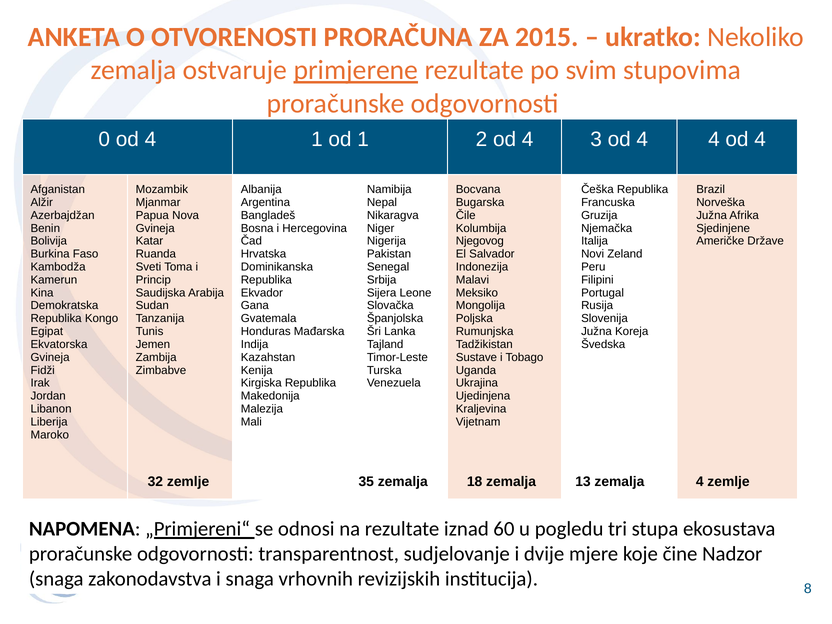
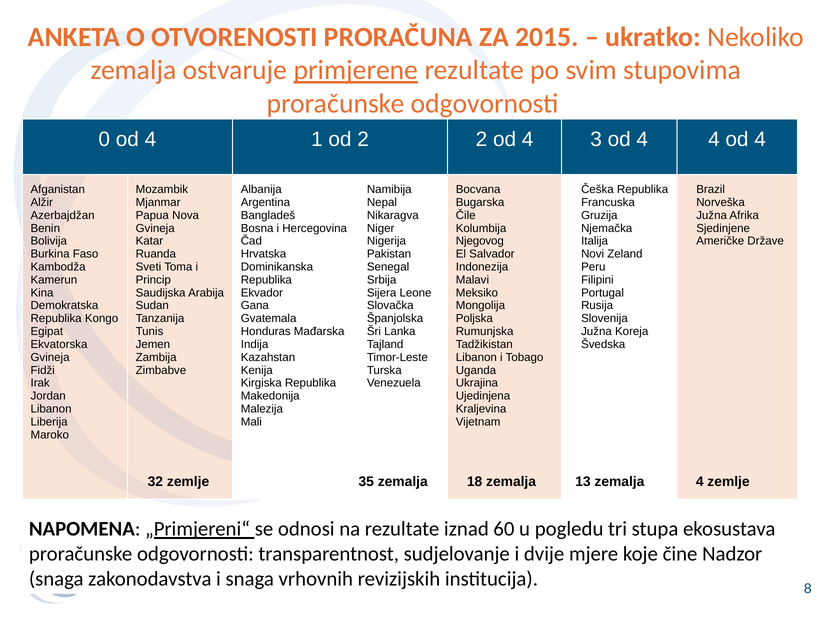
od 1: 1 -> 2 (363, 140)
Sustave: Sustave -> Libanon (476, 357)
